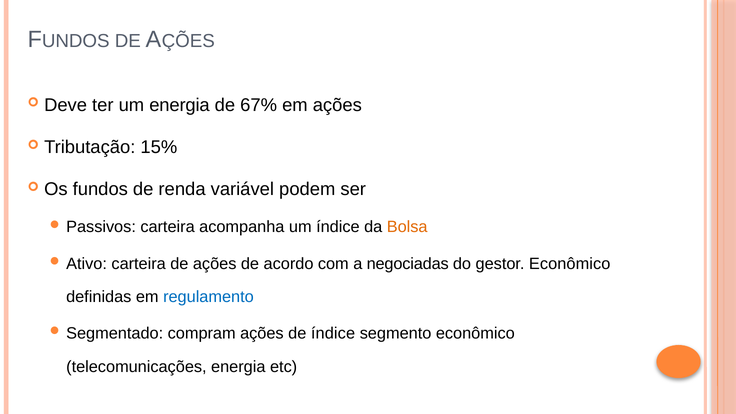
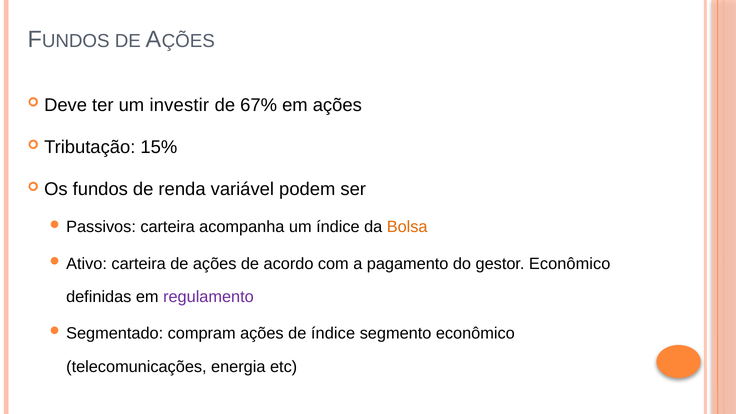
um energia: energia -> investir (179, 105)
negociadas: negociadas -> pagamento (408, 264)
regulamento colour: blue -> purple (208, 297)
